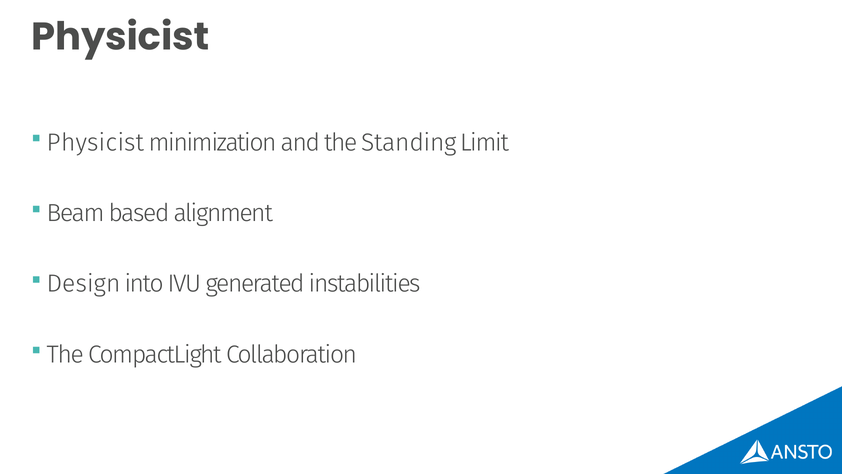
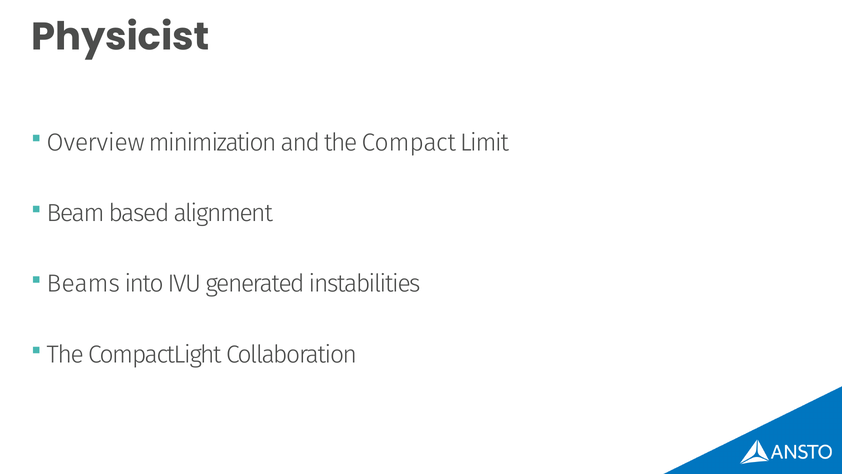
Physicist: Physicist -> Overview (96, 142)
Standing: Standing -> Compact (409, 142)
Design: Design -> Beams (84, 284)
